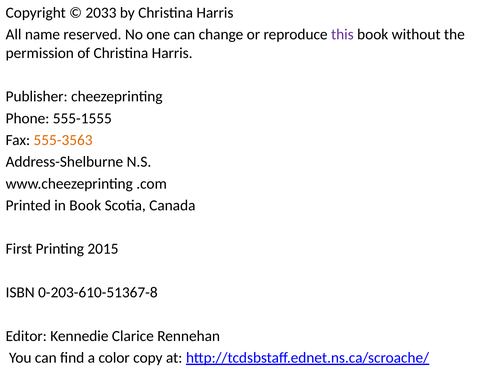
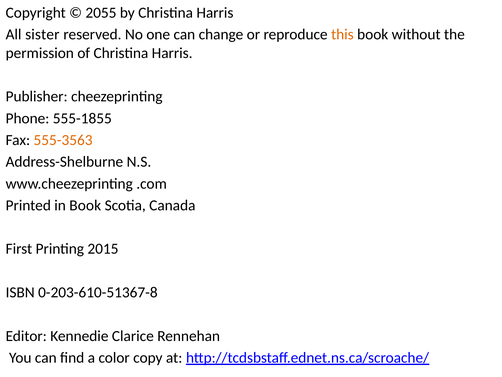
2033: 2033 -> 2055 (101, 13)
name: name -> sister (42, 35)
this colour: purple -> orange (342, 35)
555-1555: 555-1555 -> 555-1855 (82, 118)
